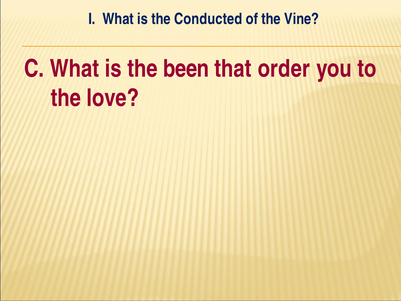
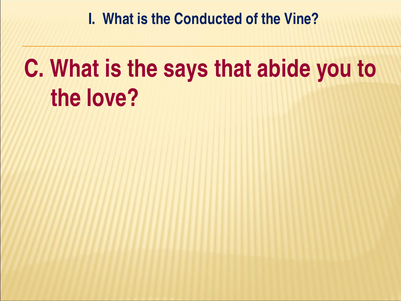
been: been -> says (186, 69)
order: order -> abide (284, 69)
